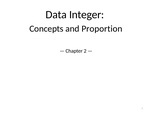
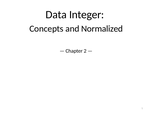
Proportion: Proportion -> Normalized (102, 29)
